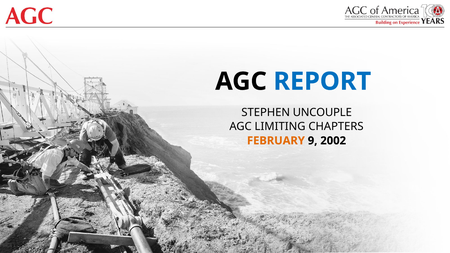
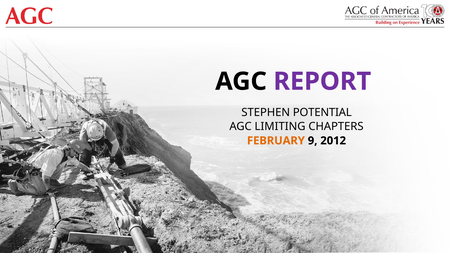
REPORT colour: blue -> purple (322, 81)
UNCOUPLE: UNCOUPLE -> POTENTIAL (322, 112)
2002: 2002 -> 2012 (333, 141)
